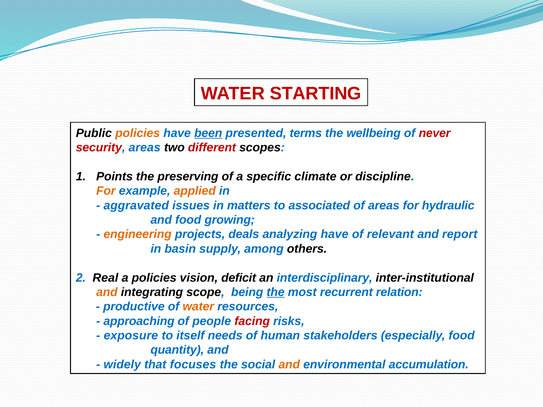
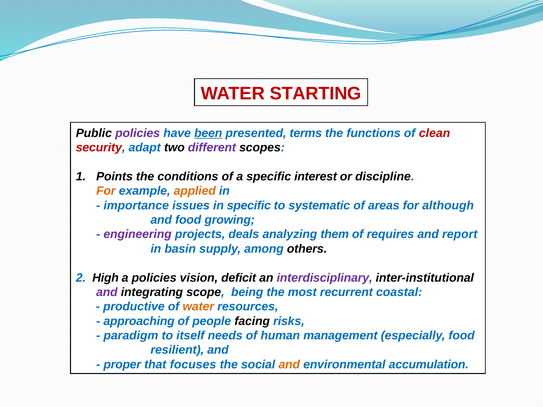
policies colour: orange -> purple (138, 133)
wellbeing: wellbeing -> functions (374, 133)
never: never -> clean (435, 133)
security areas: areas -> adapt (145, 148)
different colour: red -> purple (212, 148)
preserving: preserving -> conditions (188, 177)
climate: climate -> interest (316, 177)
aggravated: aggravated -> importance (136, 206)
in matters: matters -> specific (249, 206)
associated: associated -> systematic (319, 206)
hydraulic: hydraulic -> although (448, 206)
engineering colour: orange -> purple (138, 234)
analyzing have: have -> them (335, 234)
relevant: relevant -> requires (390, 234)
Real: Real -> High (106, 278)
interdisciplinary colour: blue -> purple (325, 278)
and colour: orange -> purple (107, 292)
the underline: present -> none (276, 292)
relation: relation -> coastal (399, 292)
facing colour: red -> black (252, 321)
exposure: exposure -> paradigm (131, 336)
stakeholders: stakeholders -> management (340, 336)
quantity: quantity -> resilient (177, 350)
widely: widely -> proper (122, 365)
